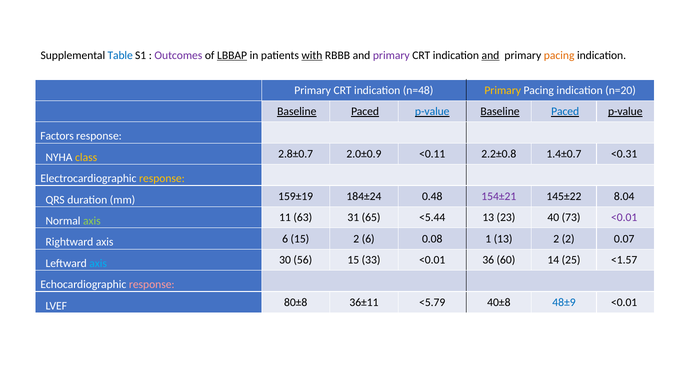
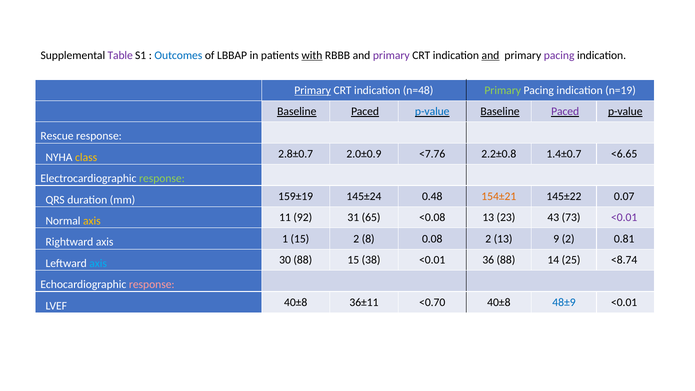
Table colour: blue -> purple (120, 55)
Outcomes colour: purple -> blue (178, 55)
LBBAP underline: present -> none (232, 55)
pacing colour: orange -> purple (559, 55)
Primary underline: none -> present (313, 90)
Primary colour: yellow -> light green (503, 90)
n=20: n=20 -> n=19 (621, 90)
Paced colour: blue -> purple (565, 112)
Factors: Factors -> Rescue (57, 136)
<0.11: <0.11 -> <7.76 (432, 154)
<0.31: <0.31 -> <6.65 (624, 154)
response colour: yellow -> light green (162, 179)
184±24: 184±24 -> 145±24 (364, 196)
154±21 colour: purple -> orange (499, 196)
8.04: 8.04 -> 0.07 (624, 196)
axis colour: light green -> yellow (92, 221)
63: 63 -> 92 (303, 218)
<5.44: <5.44 -> <0.08 (432, 218)
40: 40 -> 43 (553, 218)
axis 6: 6 -> 1 (285, 239)
2 6: 6 -> 8 (368, 239)
0.08 1: 1 -> 2 (488, 239)
13 2: 2 -> 9 (556, 239)
0.07: 0.07 -> 0.81 (624, 239)
30 56: 56 -> 88 (303, 260)
33: 33 -> 38 (371, 260)
36 60: 60 -> 88 (506, 260)
<1.57: <1.57 -> <8.74 (624, 260)
LVEF 80±8: 80±8 -> 40±8 (296, 302)
<5.79: <5.79 -> <0.70 (432, 302)
